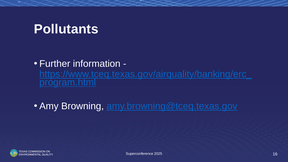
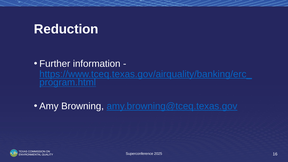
Pollutants: Pollutants -> Reduction (66, 29)
